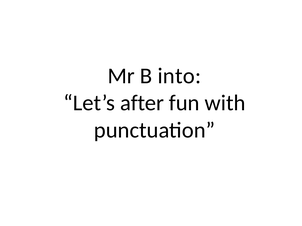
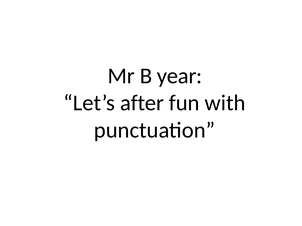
into: into -> year (180, 76)
